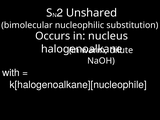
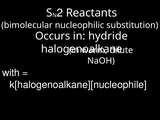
Unshared: Unshared -> Reactants (92, 13)
nucleus: nucleus -> hydride (108, 36)
